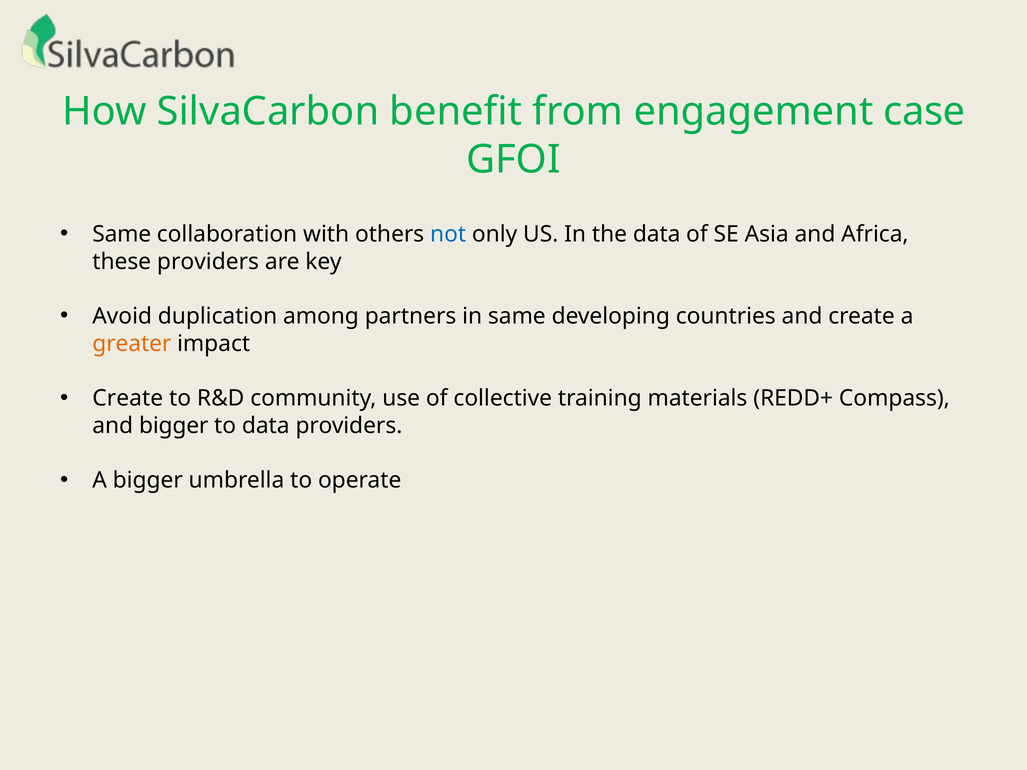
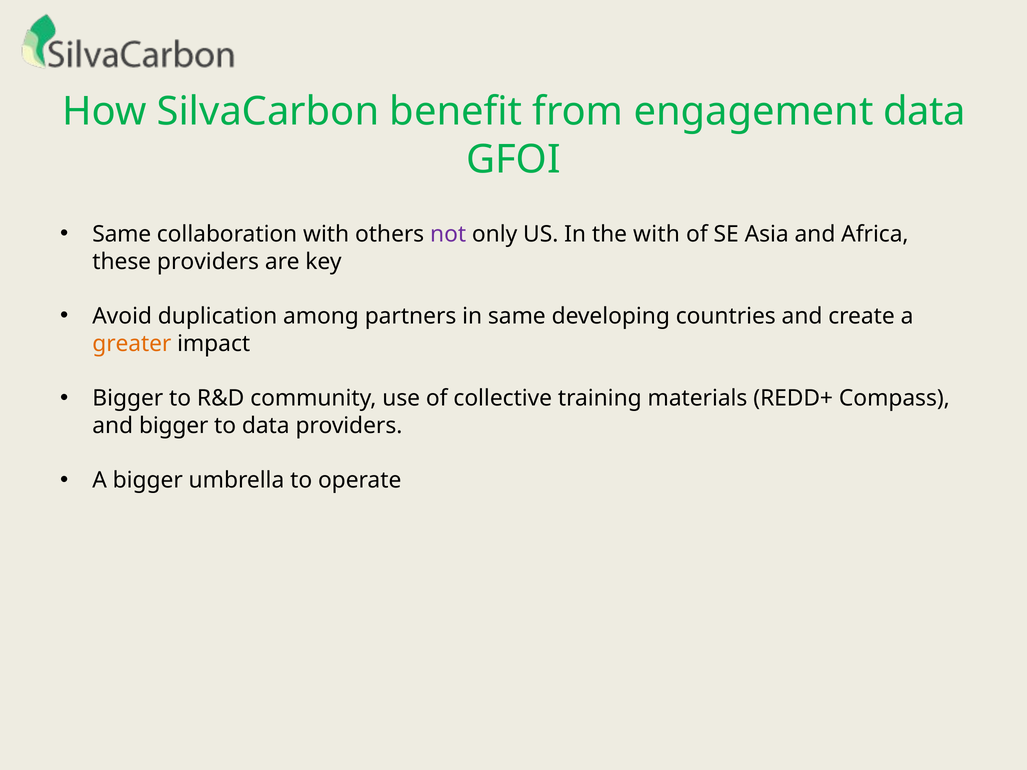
engagement case: case -> data (924, 111)
not colour: blue -> purple (448, 234)
the data: data -> with (657, 234)
Create: Create -> Bigger (128, 399)
